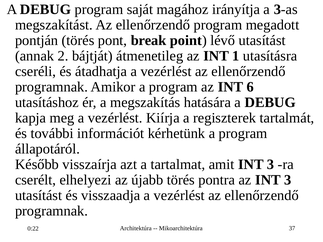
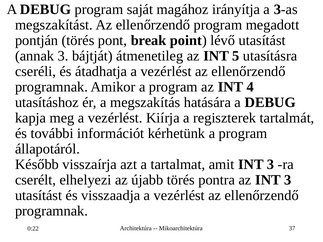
annak 2: 2 -> 3 (63, 56)
1: 1 -> 5 (236, 56)
6: 6 -> 4 (250, 87)
